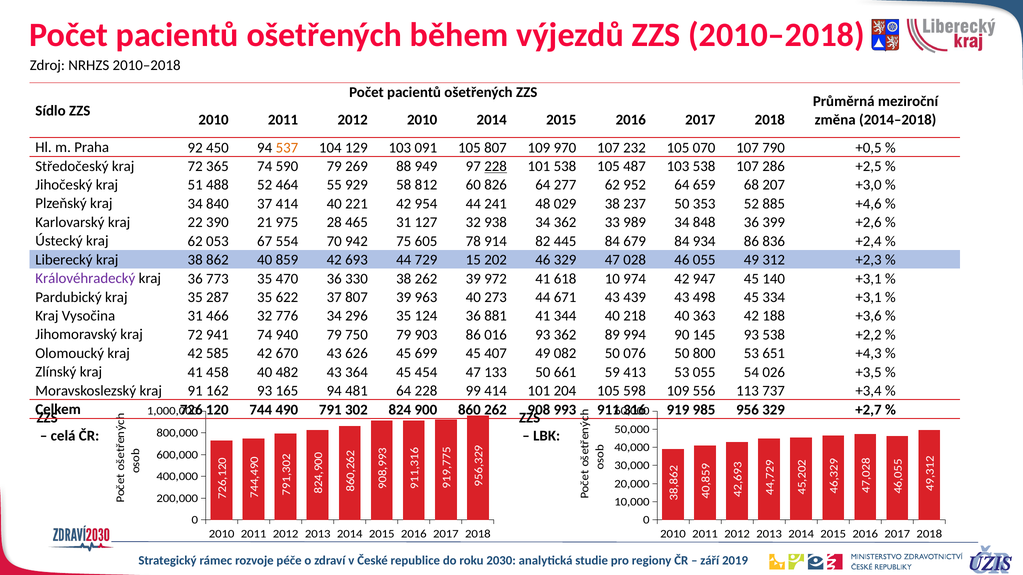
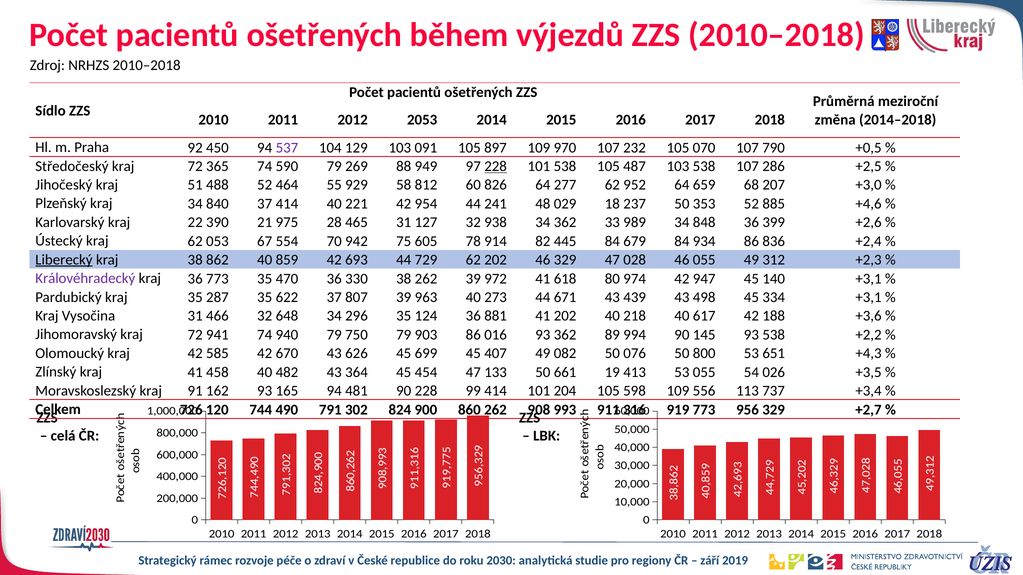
2012 2010: 2010 -> 2053 (422, 120)
537 colour: orange -> purple (287, 148)
105 807: 807 -> 897 (495, 148)
029 38: 38 -> 18 (612, 204)
Liberecký underline: none -> present (64, 260)
729 15: 15 -> 62 (473, 260)
10: 10 -> 80 (612, 279)
776: 776 -> 648 (287, 316)
41 344: 344 -> 202 (565, 316)
363: 363 -> 617 (704, 316)
59: 59 -> 19 (612, 372)
481 64: 64 -> 90 (404, 391)
919 985: 985 -> 773 (704, 410)
